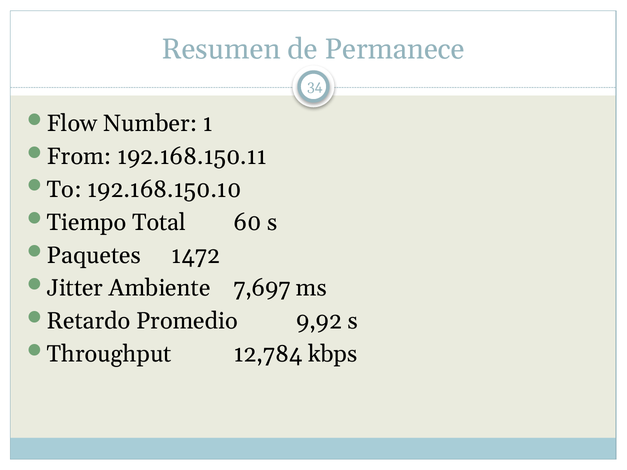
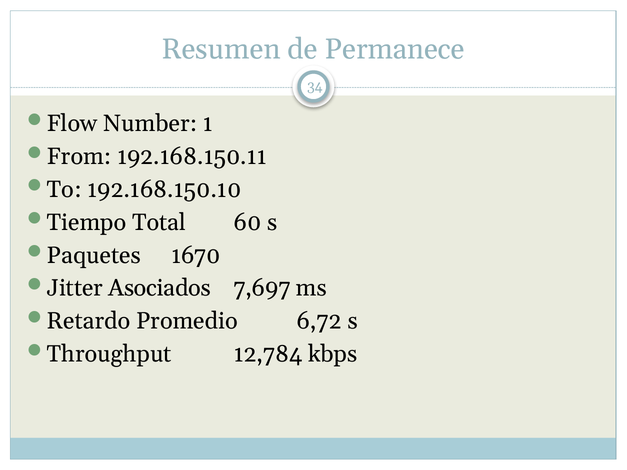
1472: 1472 -> 1670 (196, 255)
Ambiente: Ambiente -> Asociados (160, 288)
9,92: 9,92 -> 6,72 (319, 321)
